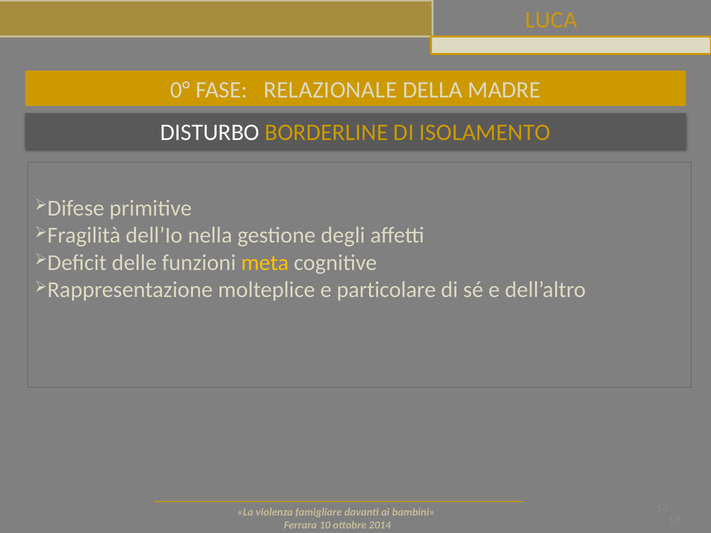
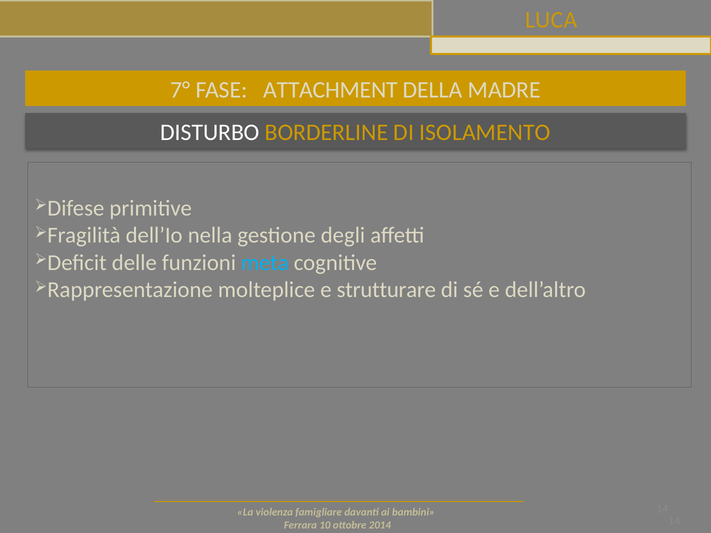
0°: 0° -> 7° (180, 90)
RELAZIONALE: RELAZIONALE -> ATTACHMENT (331, 90)
meta colour: yellow -> light blue (265, 263)
particolare: particolare -> strutturare (386, 290)
